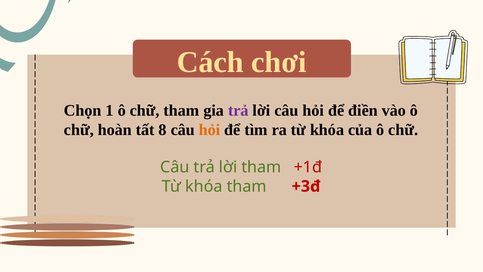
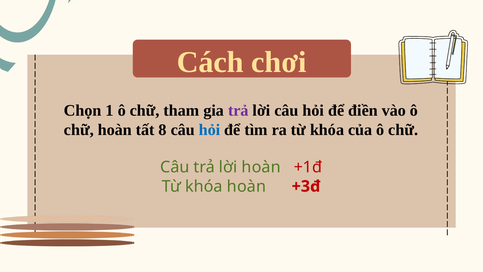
hỏi colour: orange -> blue (210, 130)
lời tham: tham -> hoàn (261, 167)
khóa tham: tham -> hoàn (246, 186)
